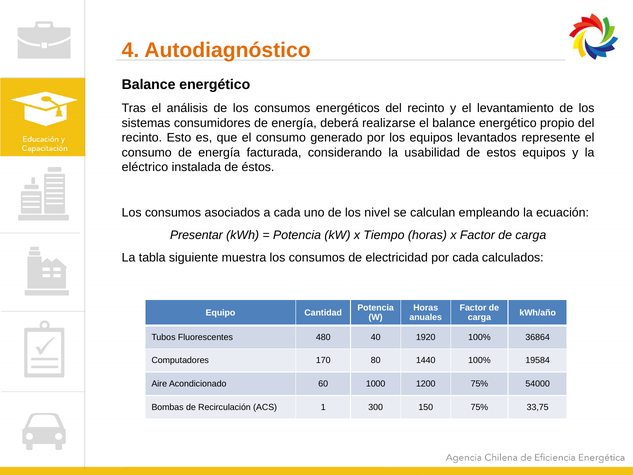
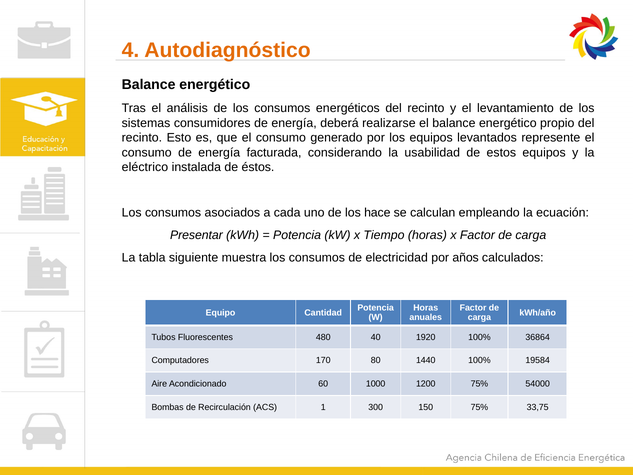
nivel: nivel -> hace (377, 212)
por cada: cada -> años (466, 257)
